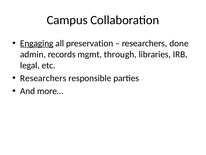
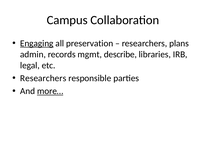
done: done -> plans (179, 43)
through: through -> describe (120, 54)
more… underline: none -> present (50, 91)
